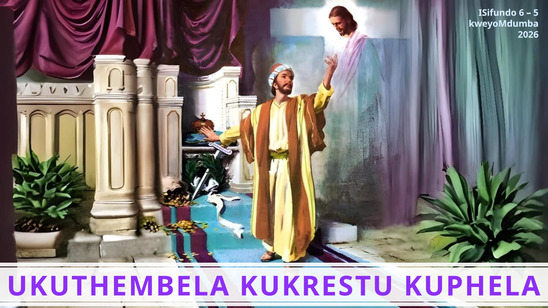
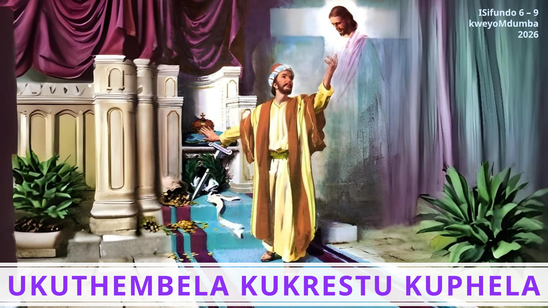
5: 5 -> 9 (536, 13)
